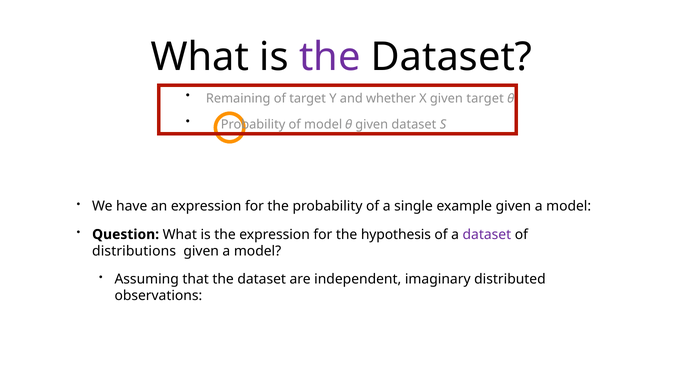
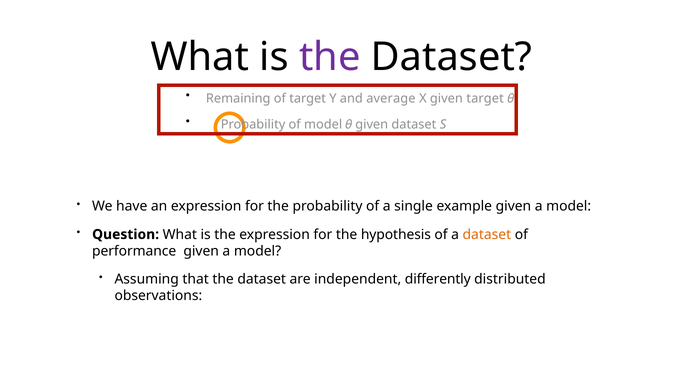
whether: whether -> average (391, 98)
dataset colour: purple -> orange (487, 235)
distributions: distributions -> performance (134, 251)
imaginary: imaginary -> differently (438, 279)
